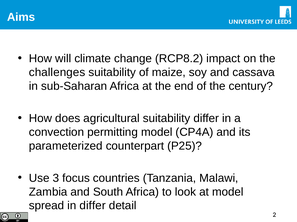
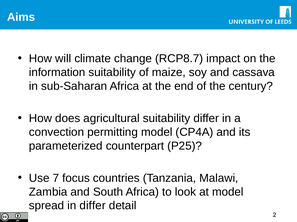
RCP8.2: RCP8.2 -> RCP8.7 (179, 59)
challenges: challenges -> information (57, 73)
3: 3 -> 7 (56, 179)
